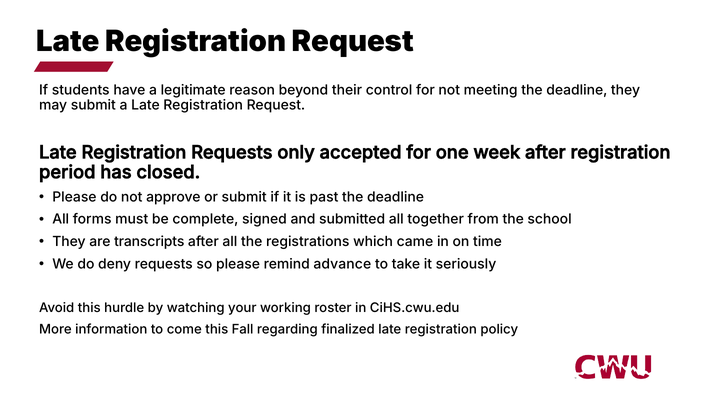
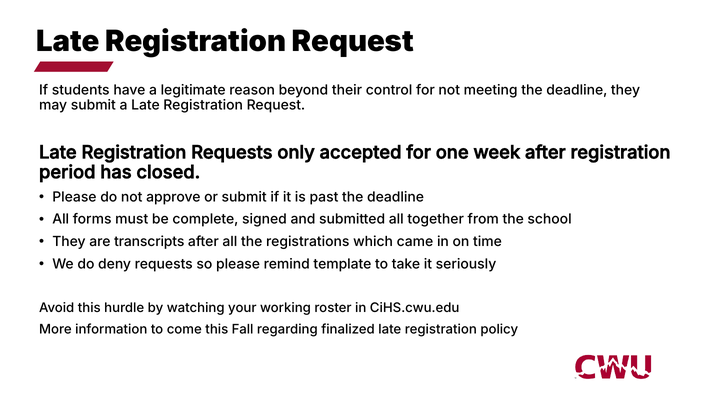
advance: advance -> template (342, 264)
